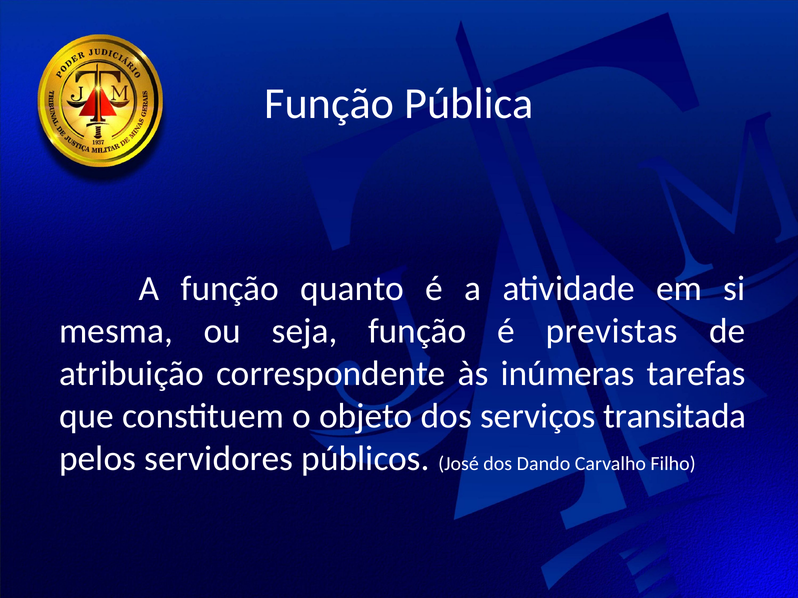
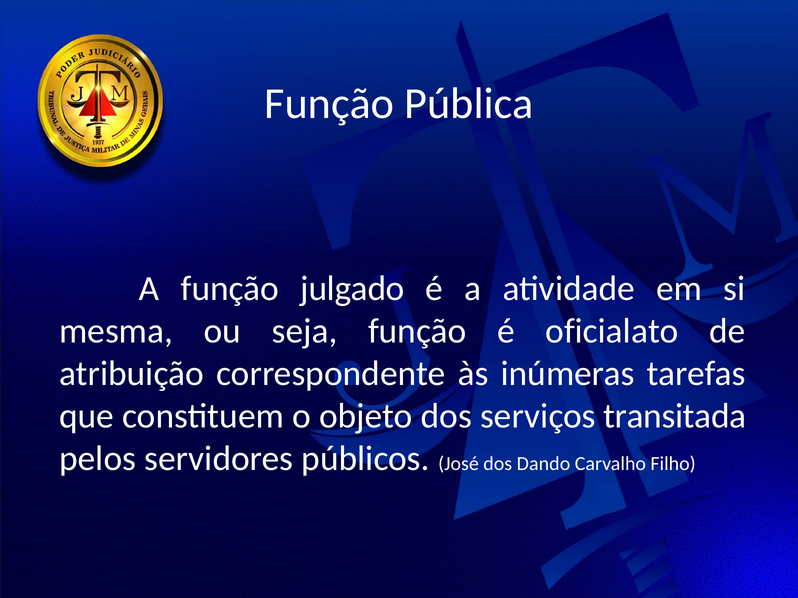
quanto: quanto -> julgado (352, 289)
previstas: previstas -> oficialato (612, 331)
